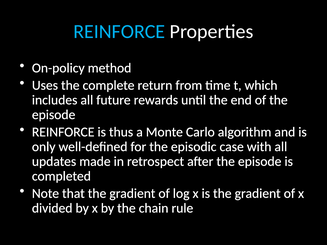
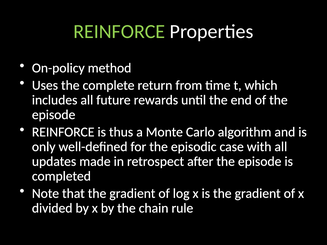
REINFORCE colour: light blue -> light green (119, 32)
